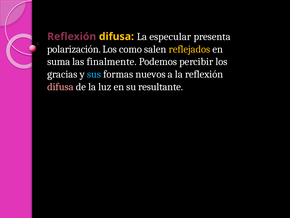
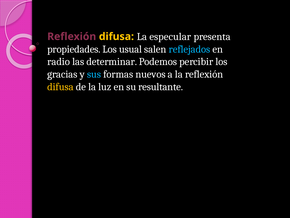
polarización: polarización -> propiedades (74, 49)
como: como -> usual (131, 49)
reflejados colour: yellow -> light blue (189, 49)
suma: suma -> radio (59, 62)
finalmente: finalmente -> determinar (112, 62)
difusa colour: pink -> yellow (60, 87)
